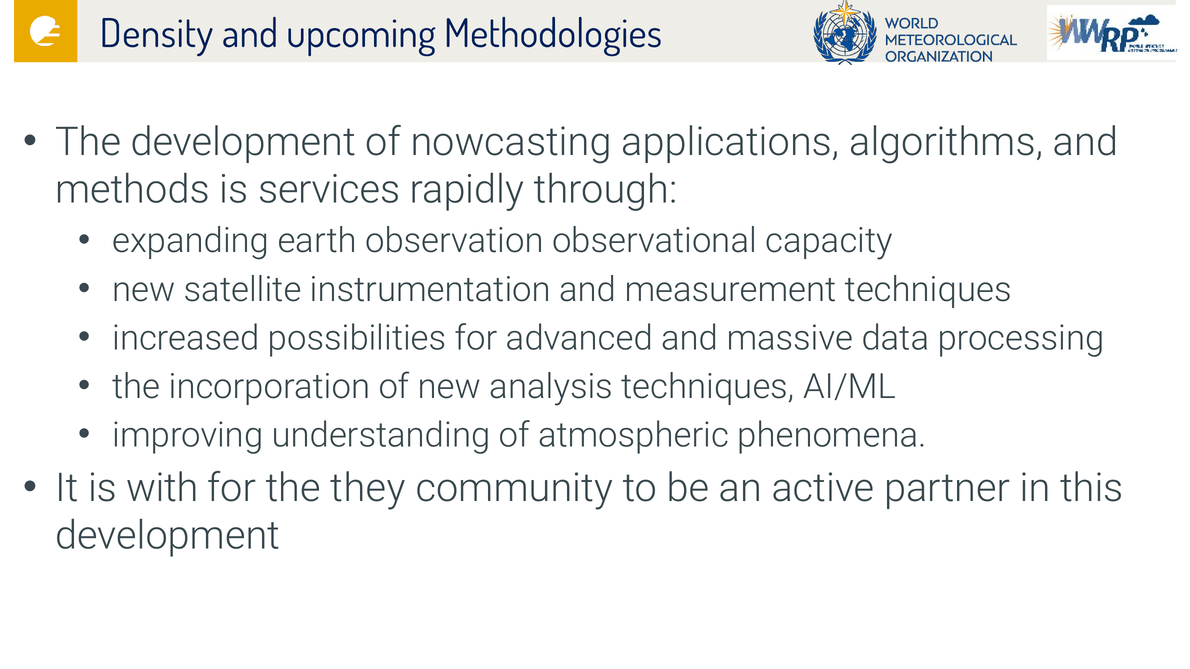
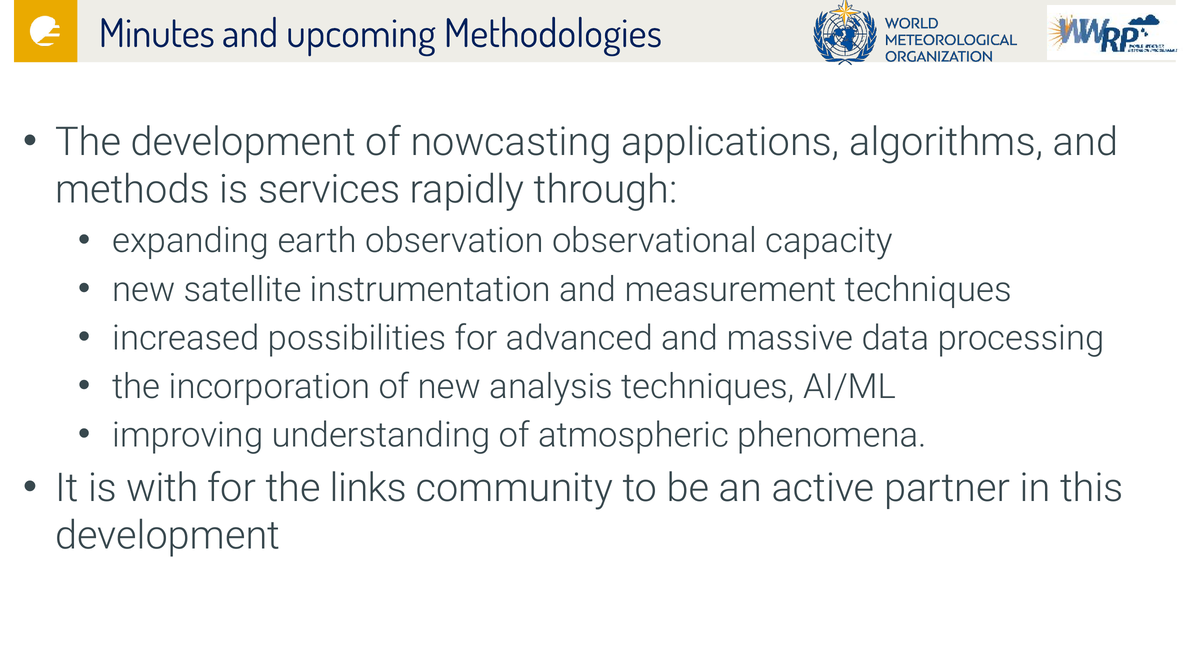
Density: Density -> Minutes (157, 34)
they: they -> links (368, 489)
